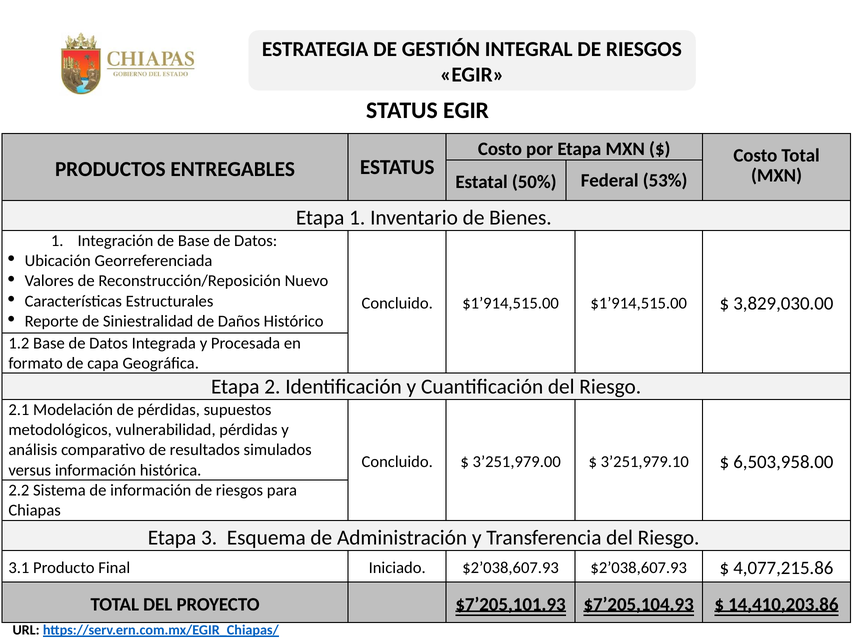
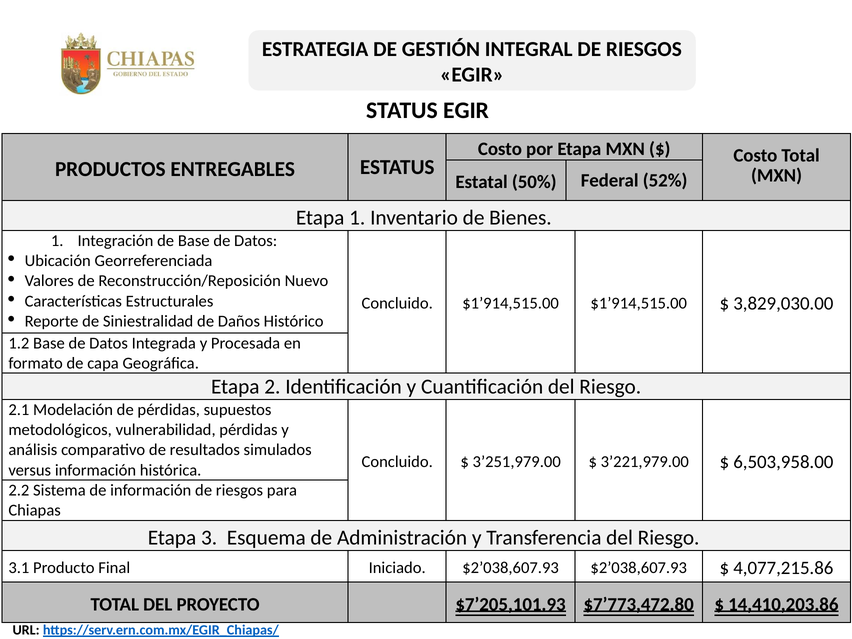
53%: 53% -> 52% (665, 180)
3’251,979.10: 3’251,979.10 -> 3’221,979.00 (645, 462)
$7’205,104.93: $7’205,104.93 -> $7’773,472.80 (639, 604)
